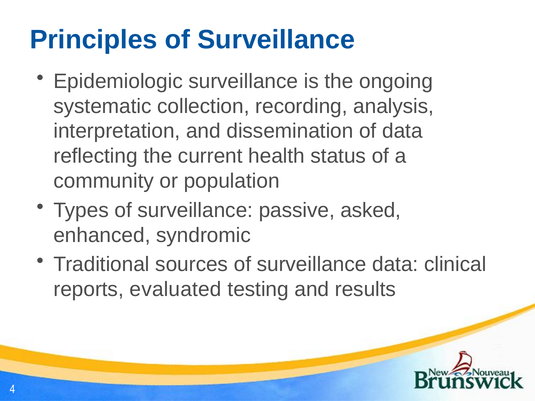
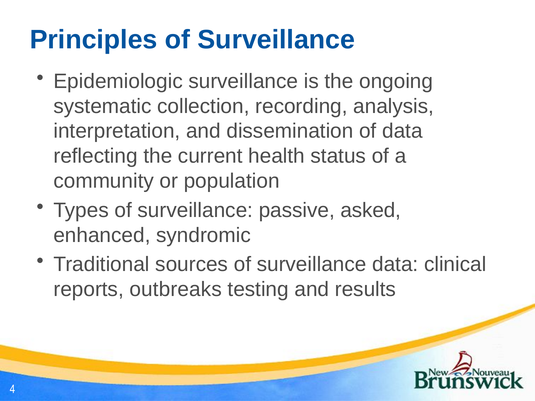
evaluated: evaluated -> outbreaks (176, 289)
